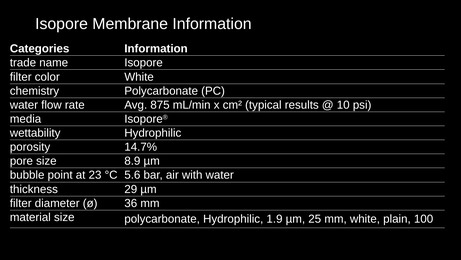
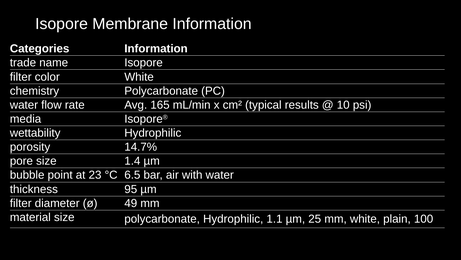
875: 875 -> 165 (160, 105)
8.9: 8.9 -> 1.4 (132, 161)
5.6: 5.6 -> 6.5 (132, 175)
29: 29 -> 95 (131, 189)
36: 36 -> 49 (131, 203)
1.9: 1.9 -> 1.1 (274, 219)
